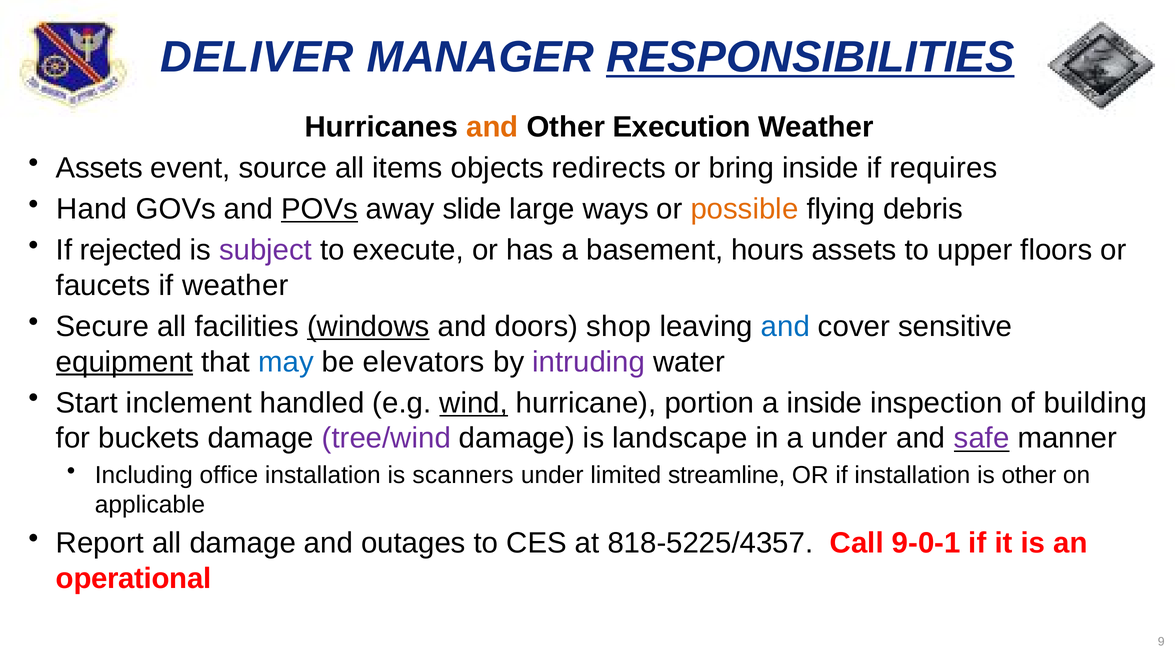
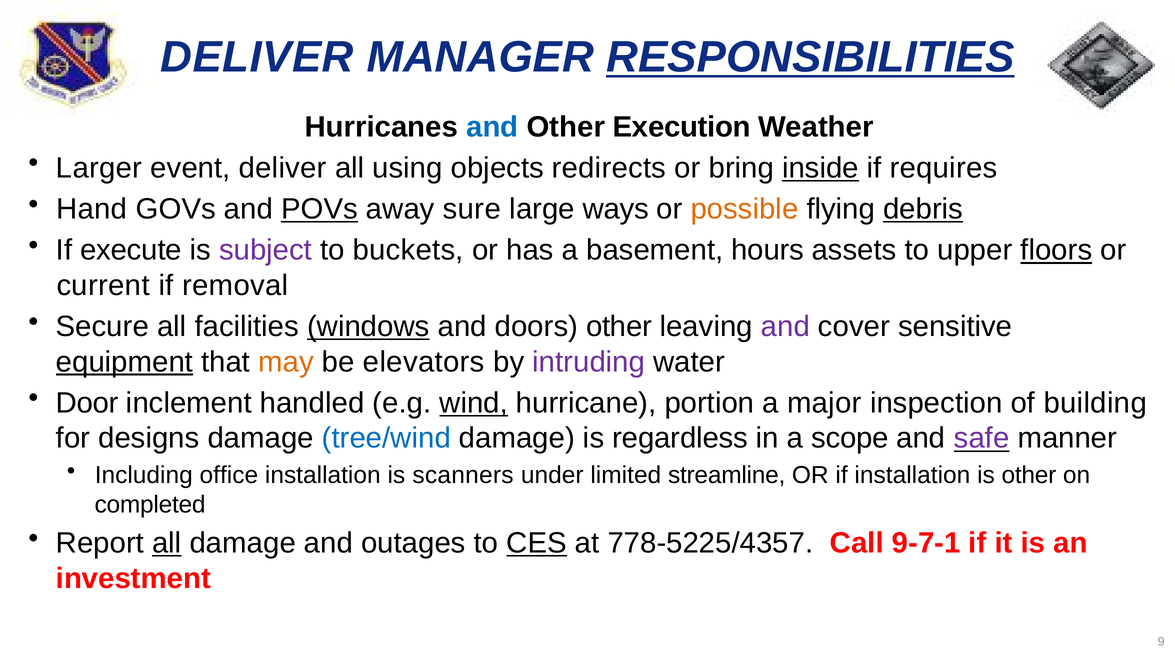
and colour: orange -> blue (492, 127)
Assets: Assets -> Larger (99, 168)
event source: source -> deliver (283, 168)
items: items -> using (408, 168)
inside underline: none -> present (820, 168)
slide: slide -> sure (472, 209)
debris underline: none -> present (923, 209)
rejected: rejected -> execute (131, 250)
execute: execute -> buckets (408, 250)
floors underline: none -> present (1056, 250)
faucets: faucets -> current (103, 285)
if weather: weather -> removal (235, 285)
doors shop: shop -> other (619, 327)
and colour: blue -> purple (785, 327)
may colour: blue -> orange (286, 362)
Start: Start -> Door (87, 403)
a inside: inside -> major (824, 403)
buckets: buckets -> designs (149, 438)
tree/wind colour: purple -> blue (386, 438)
landscape: landscape -> regardless (680, 438)
a under: under -> scope (850, 438)
applicable: applicable -> completed (150, 505)
all underline: none -> present (167, 543)
CES underline: none -> present (537, 543)
818-5225/4357: 818-5225/4357 -> 778-5225/4357 (710, 543)
9-0-1: 9-0-1 -> 9-7-1 (926, 543)
operational: operational -> investment (133, 578)
